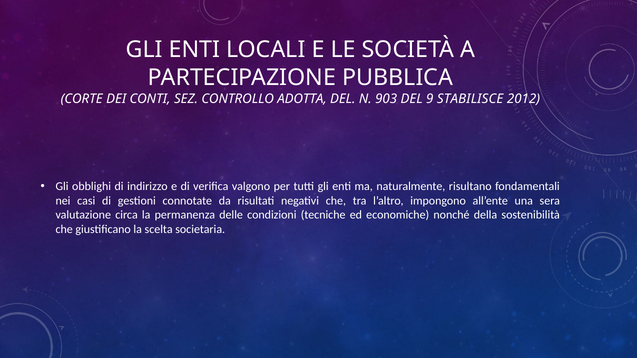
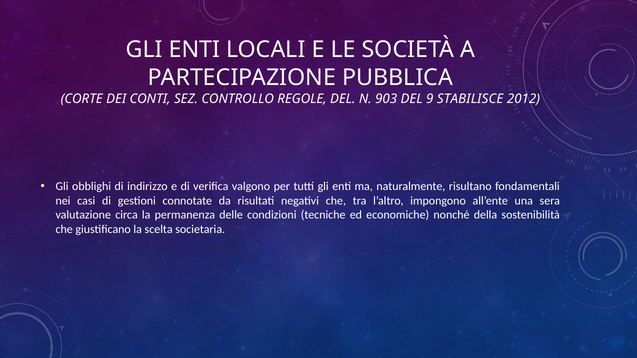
ADOTTA: ADOTTA -> REGOLE (302, 99)
